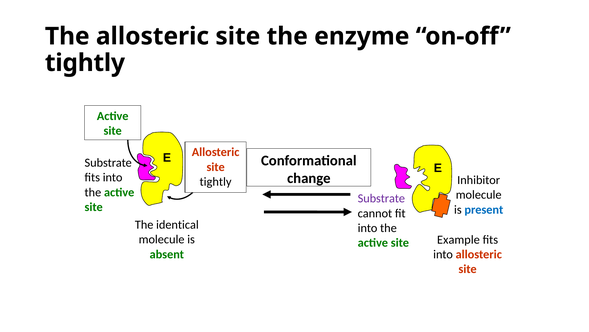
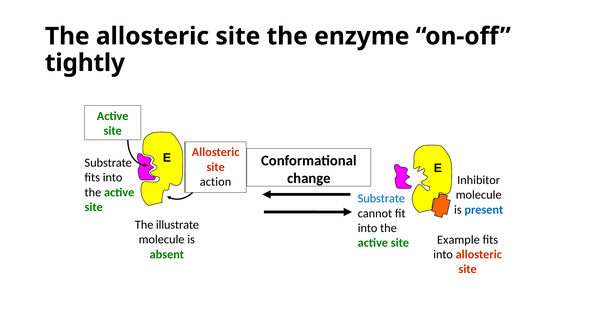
tightly: tightly -> action (216, 181)
Substrate colour: purple -> blue (381, 198)
identical: identical -> illustrate (177, 224)
